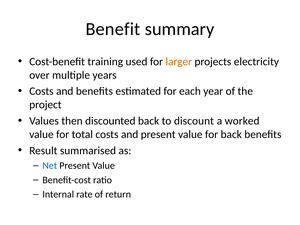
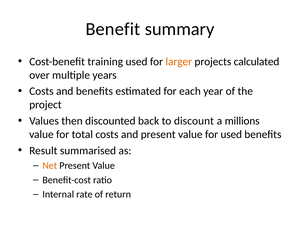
electricity: electricity -> calculated (256, 62)
worked: worked -> millions (242, 121)
for back: back -> used (231, 134)
Net colour: blue -> orange (50, 166)
